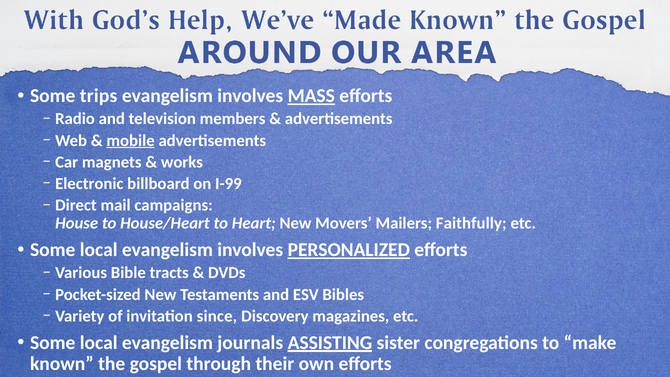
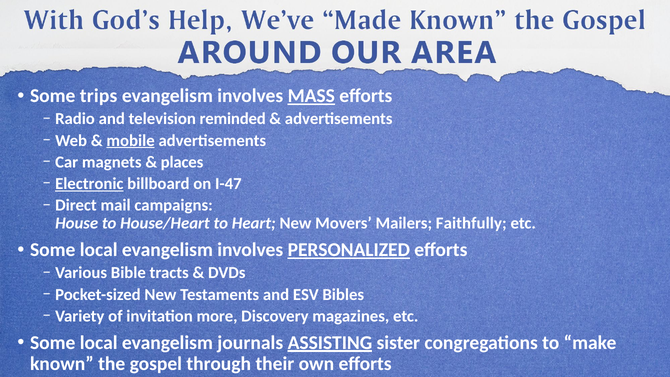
members: members -> reminded (233, 119)
works: works -> places (182, 162)
Electronic underline: none -> present (89, 184)
I-99: I-99 -> I-47 (228, 184)
since: since -> more (217, 316)
